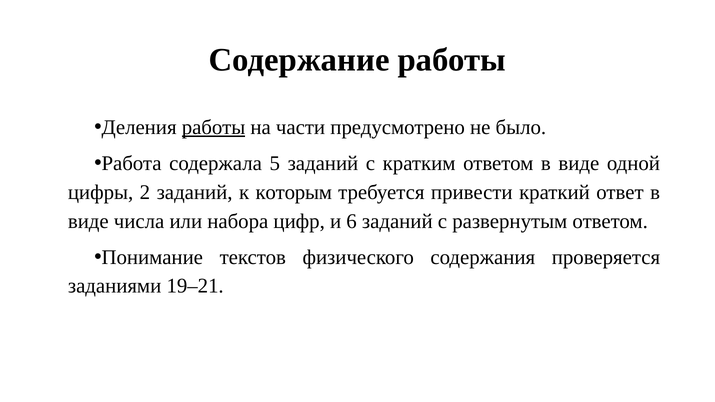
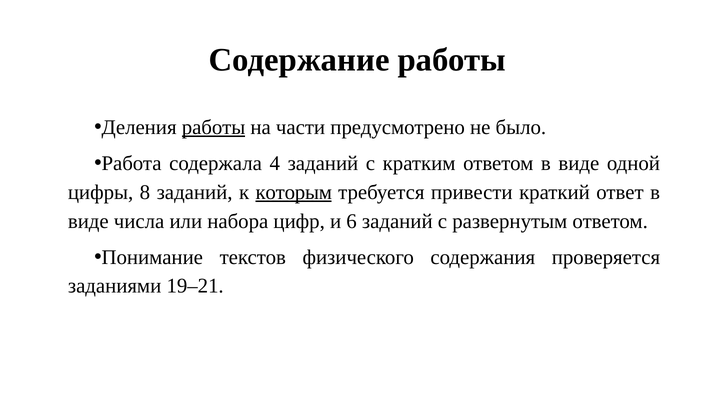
5: 5 -> 4 (275, 164)
2: 2 -> 8 (145, 192)
которым underline: none -> present (294, 192)
